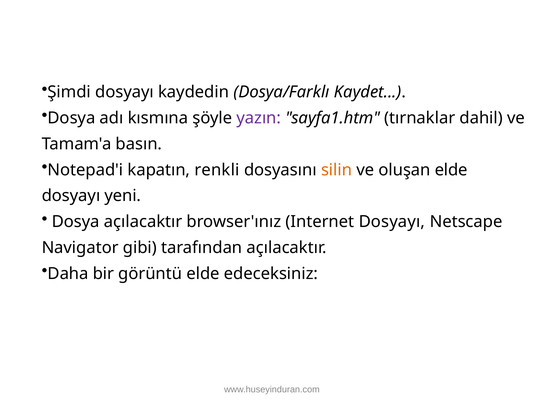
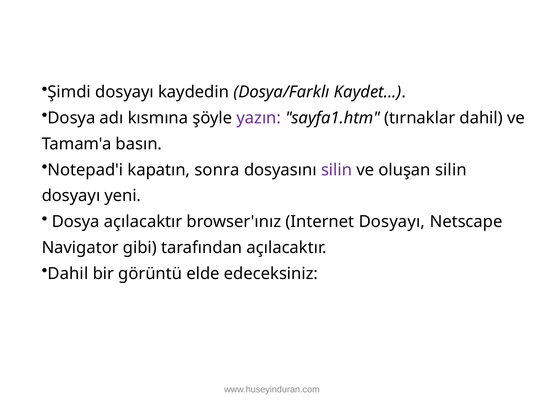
renkli: renkli -> sonra (217, 170)
silin colour: orange -> purple (337, 170)
oluşan elde: elde -> silin (451, 170)
Daha: Daha -> Dahil (68, 274)
